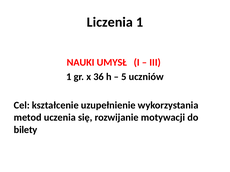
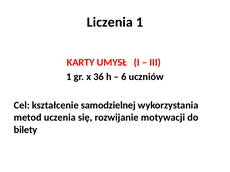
NAUKI: NAUKI -> KARTY (81, 63)
5: 5 -> 6 (124, 77)
uzupełnienie: uzupełnienie -> samodzielnej (108, 106)
